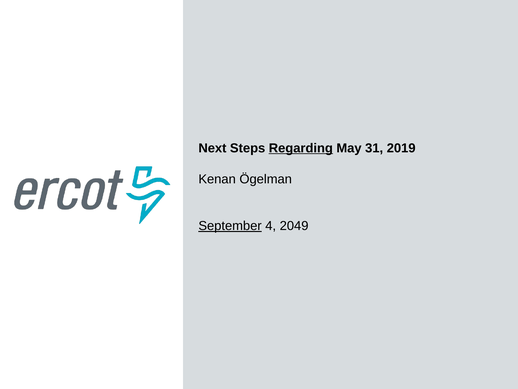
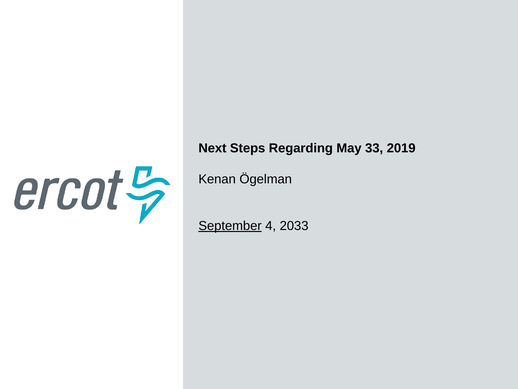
Regarding underline: present -> none (301, 148)
31: 31 -> 33 (374, 148)
2049: 2049 -> 2033 (294, 226)
